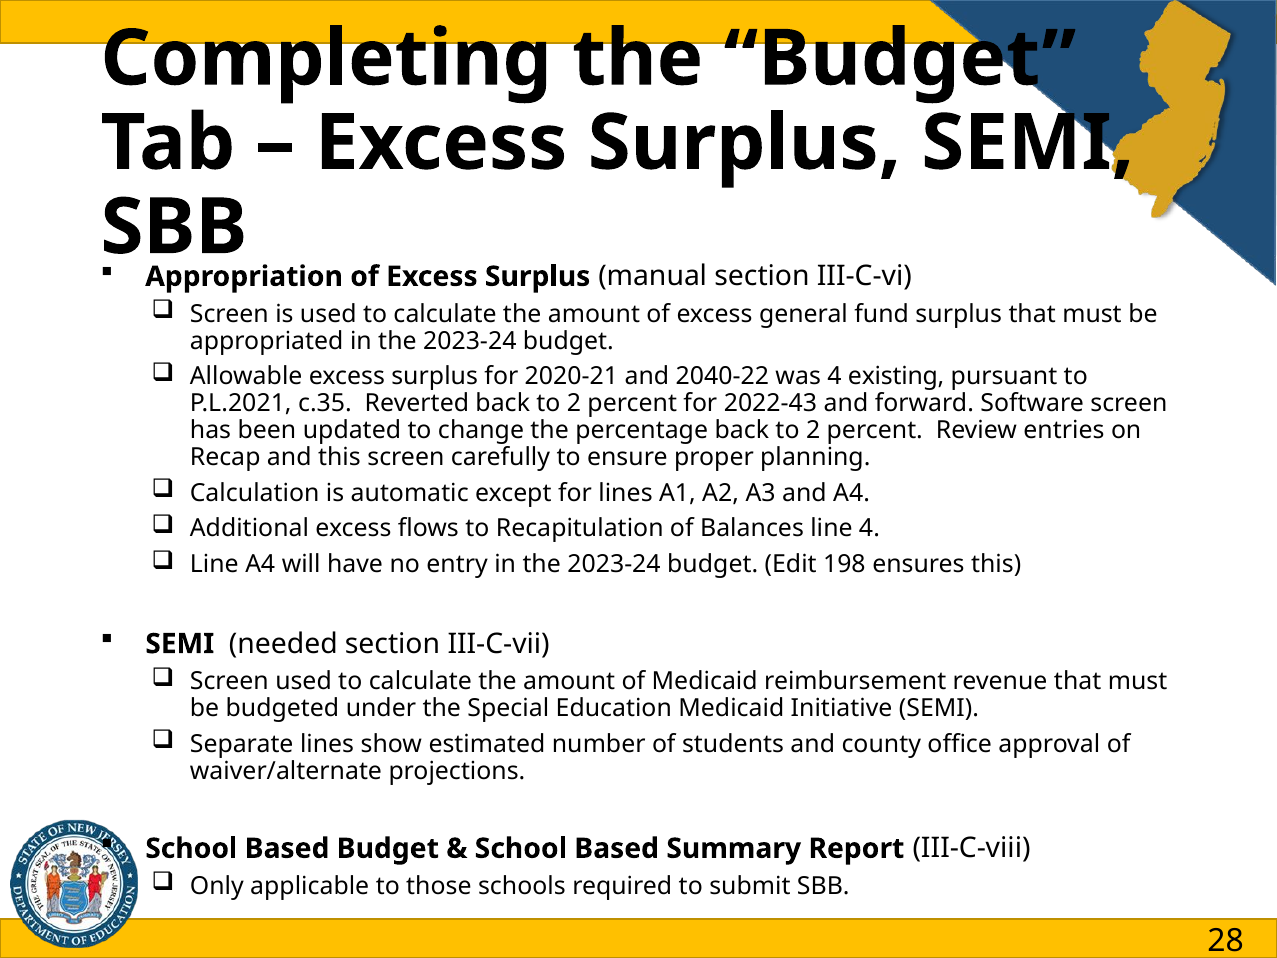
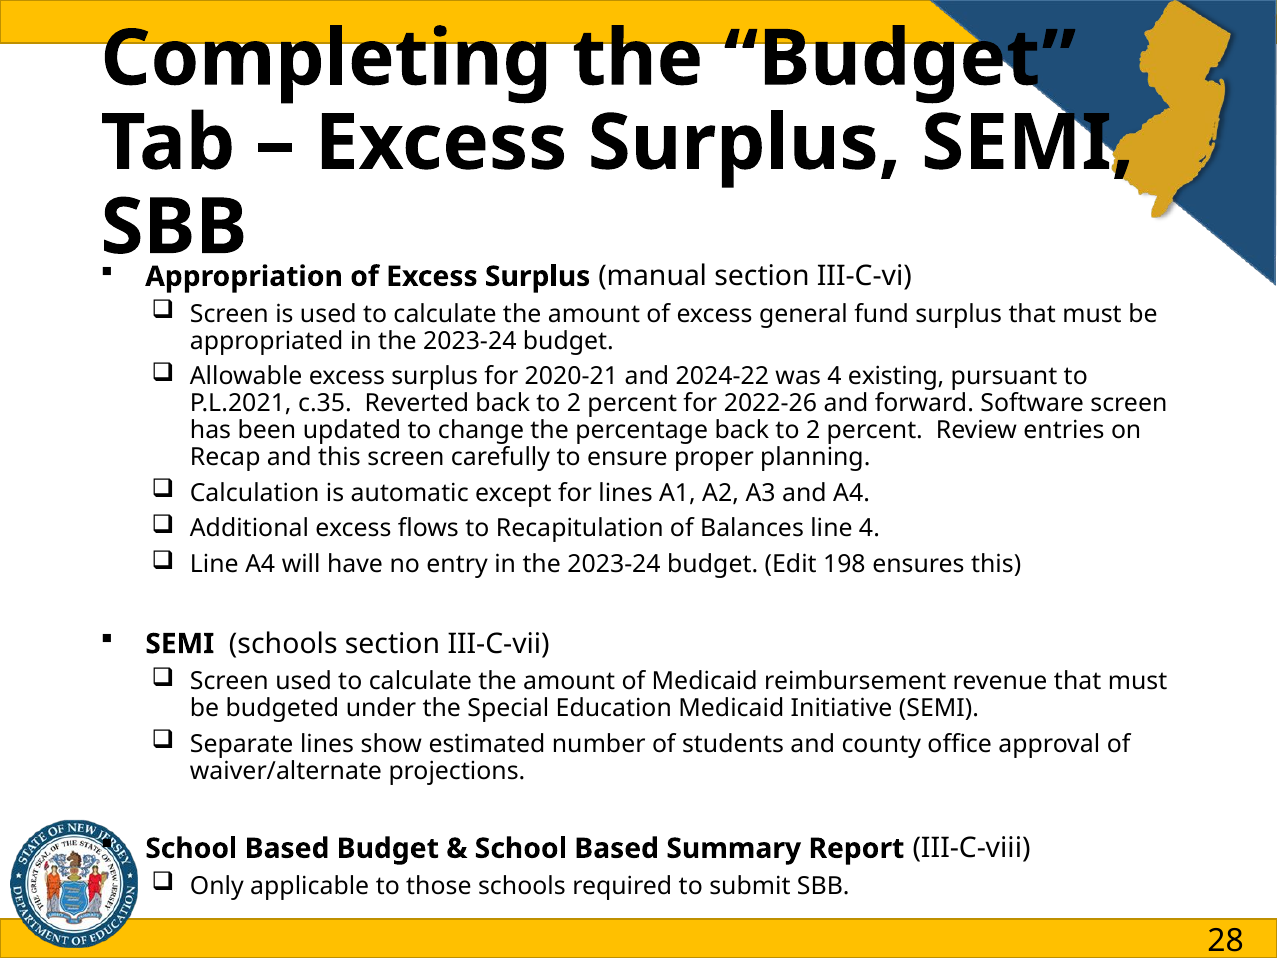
2040-22: 2040-22 -> 2024-22 (722, 377)
2022-43: 2022-43 -> 2022-26 (770, 403)
SEMI needed: needed -> schools (283, 644)
